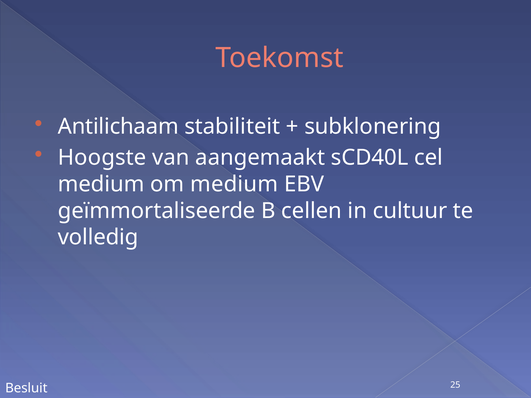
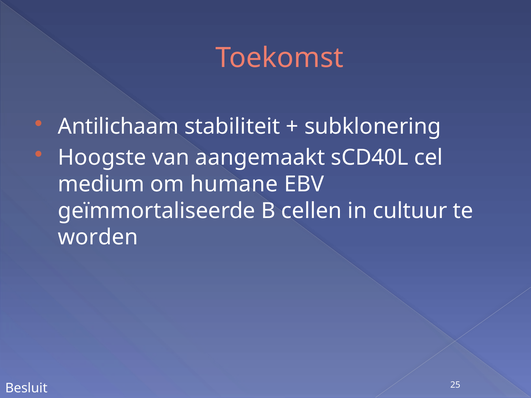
om medium: medium -> humane (234, 184)
volledig: volledig -> worden (98, 237)
